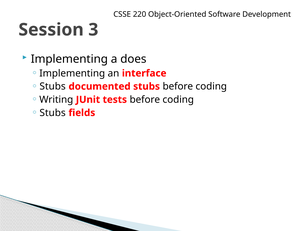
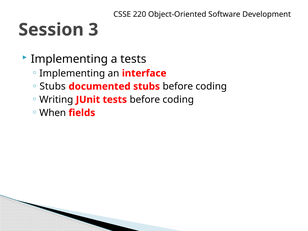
a does: does -> tests (133, 59)
Stubs: Stubs -> When (53, 113)
